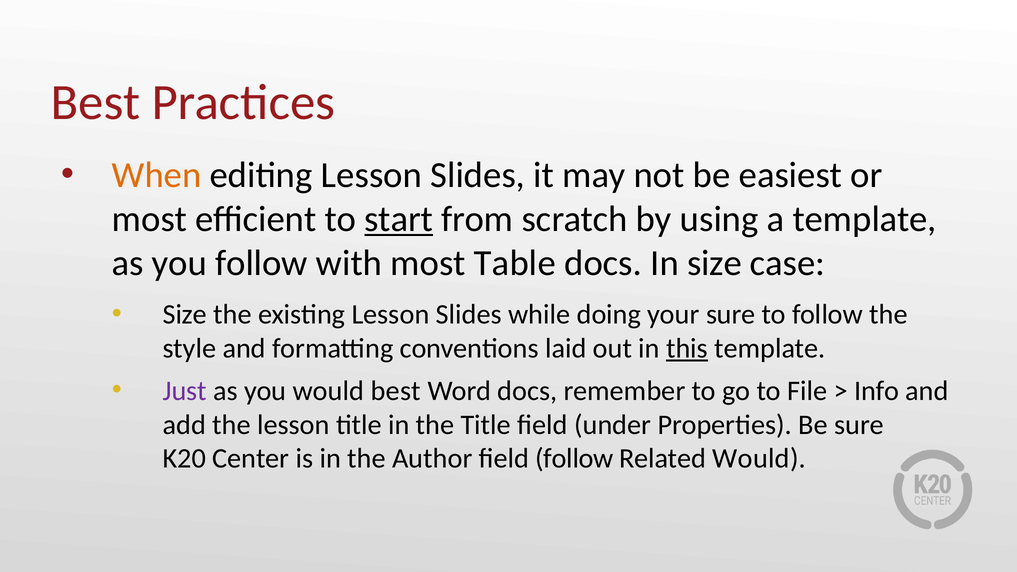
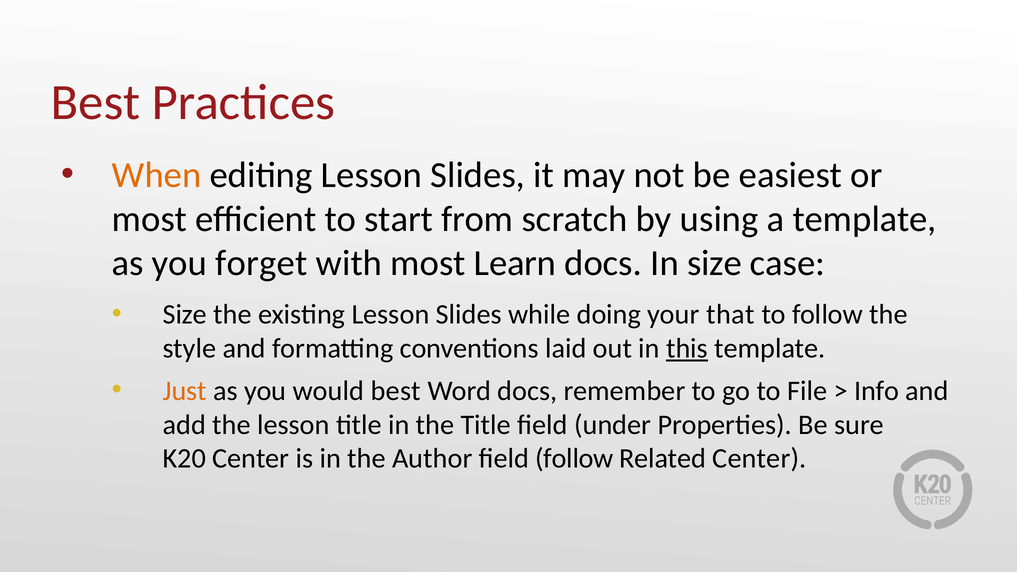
start underline: present -> none (399, 219)
you follow: follow -> forget (261, 263)
Table: Table -> Learn (515, 263)
your sure: sure -> that (730, 315)
Just colour: purple -> orange (185, 391)
Related Would: Would -> Center (759, 459)
